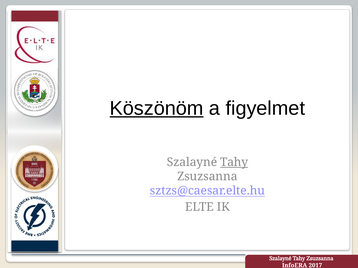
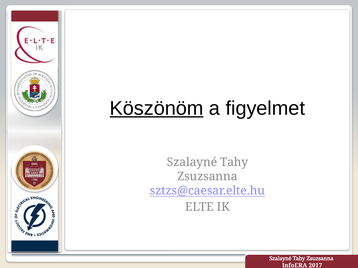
Tahy underline: present -> none (234, 163)
